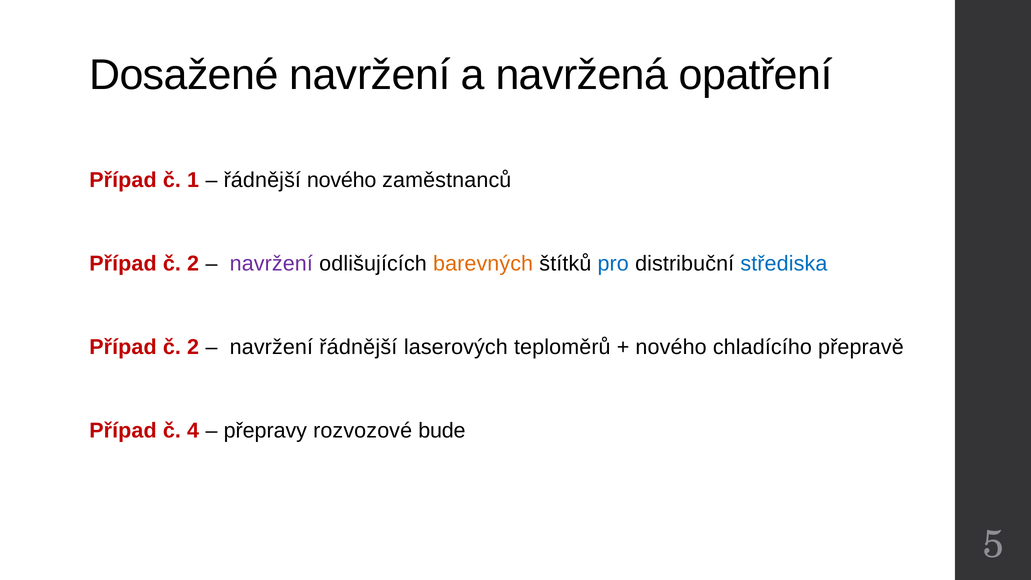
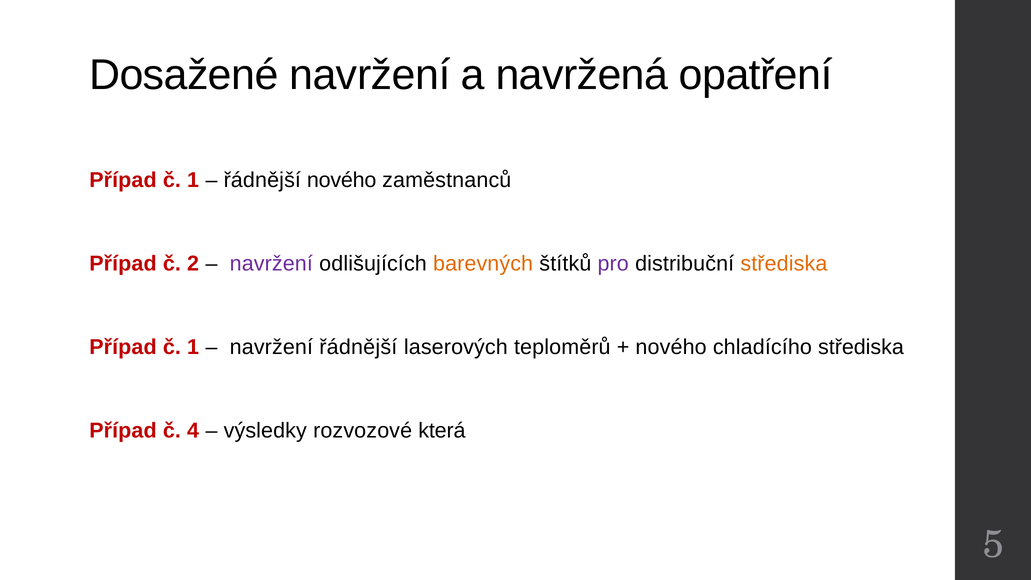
pro colour: blue -> purple (613, 264)
střediska colour: blue -> orange (784, 264)
2: 2 -> 1 (193, 347)
chladícího přepravě: přepravě -> střediska (861, 347)
přepravy: přepravy -> výsledky (265, 431)
bude: bude -> která (442, 431)
